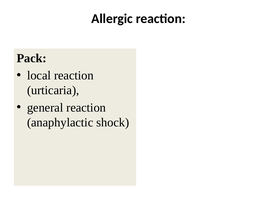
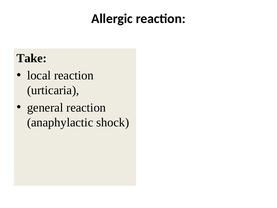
Pack: Pack -> Take (32, 58)
